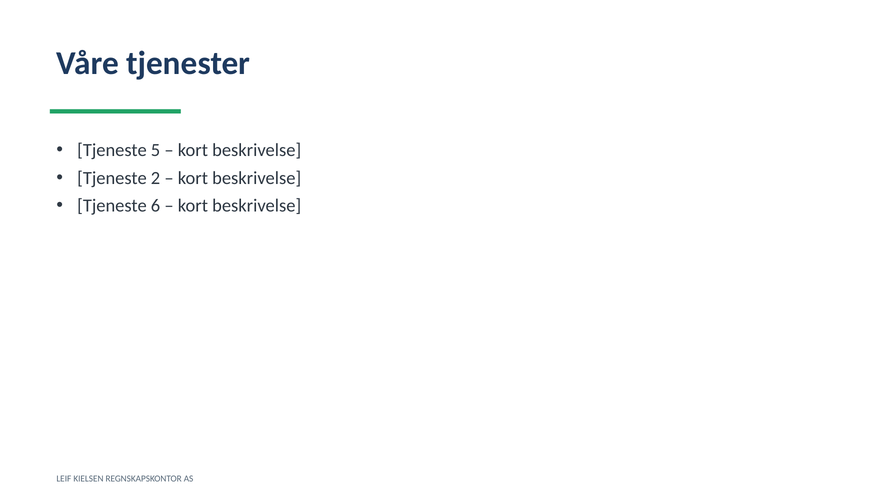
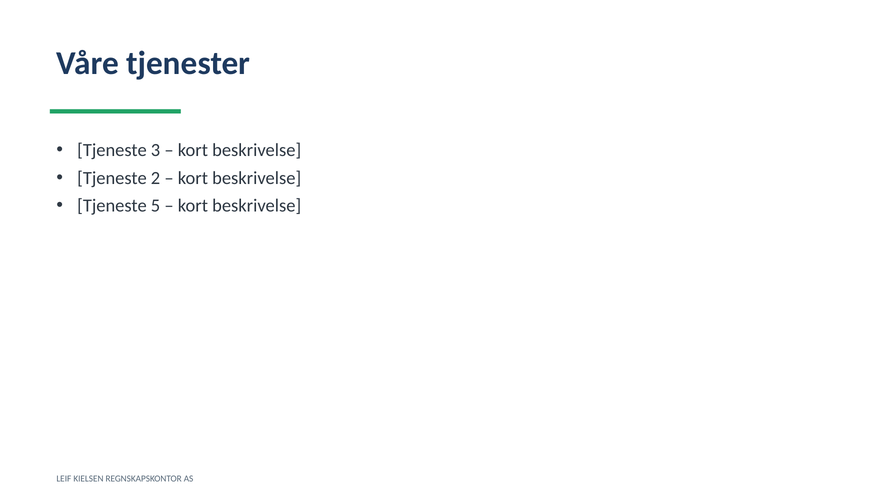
5: 5 -> 3 (156, 150)
6: 6 -> 5 (156, 206)
